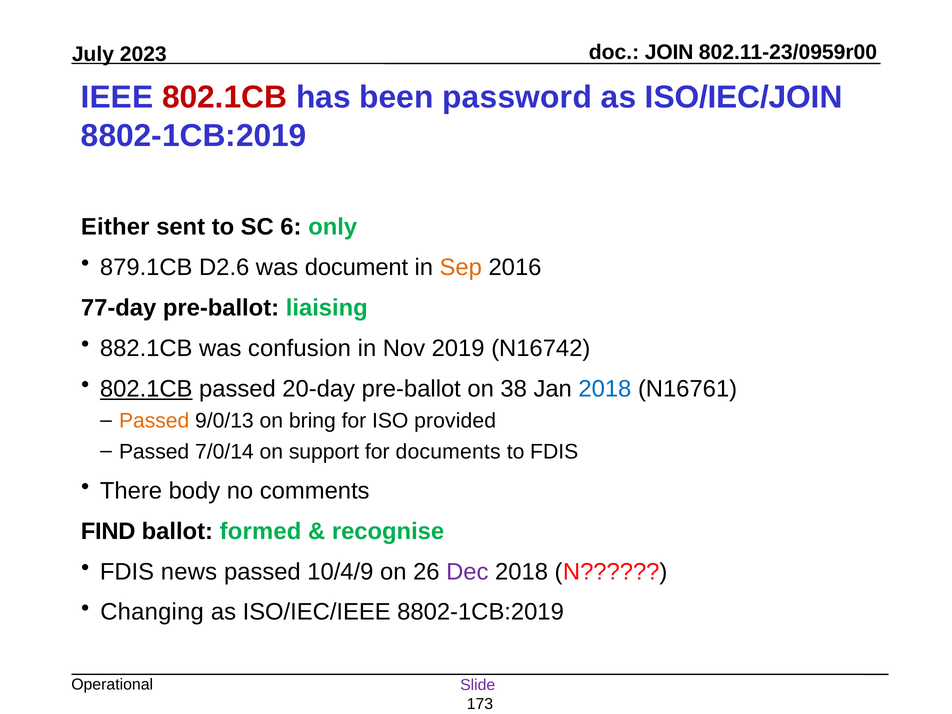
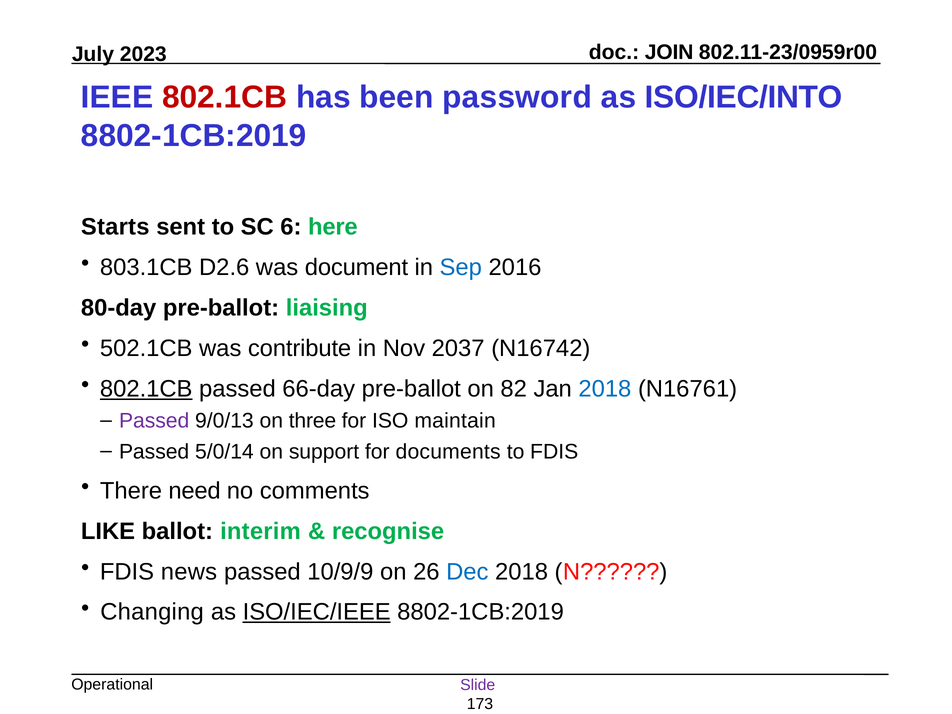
ISO/IEC/JOIN: ISO/IEC/JOIN -> ISO/IEC/INTO (744, 97)
Either: Either -> Starts (115, 227)
only: only -> here (333, 227)
879.1CB: 879.1CB -> 803.1CB (146, 267)
Sep colour: orange -> blue (461, 267)
77-day: 77-day -> 80-day (119, 308)
882.1CB: 882.1CB -> 502.1CB (146, 348)
confusion: confusion -> contribute (300, 348)
2019: 2019 -> 2037 (458, 348)
20-day: 20-day -> 66-day (319, 389)
38: 38 -> 82 (514, 389)
Passed colour: orange -> purple (154, 421)
bring: bring -> three (312, 421)
provided: provided -> maintain (455, 421)
7/0/14: 7/0/14 -> 5/0/14 (224, 452)
body: body -> need (195, 491)
FIND: FIND -> LIKE (108, 531)
formed: formed -> interim (261, 531)
10/4/9: 10/4/9 -> 10/9/9 (340, 572)
Dec colour: purple -> blue (467, 572)
ISO/IEC/IEEE underline: none -> present (317, 612)
